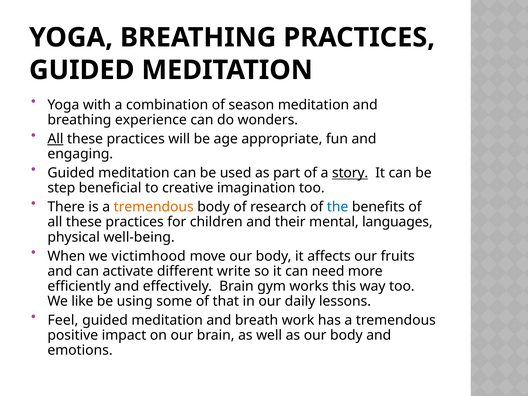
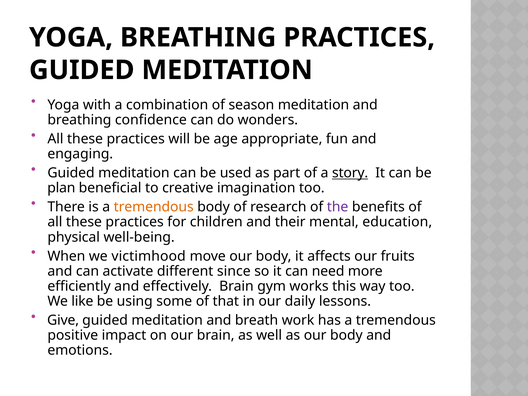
experience: experience -> confidence (151, 120)
All underline: present -> none (55, 139)
step: step -> plan (61, 188)
the colour: blue -> purple (338, 207)
languages: languages -> education (397, 222)
write: write -> since (234, 271)
Feel: Feel -> Give (63, 320)
